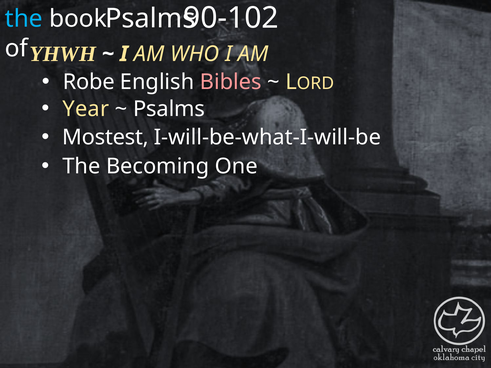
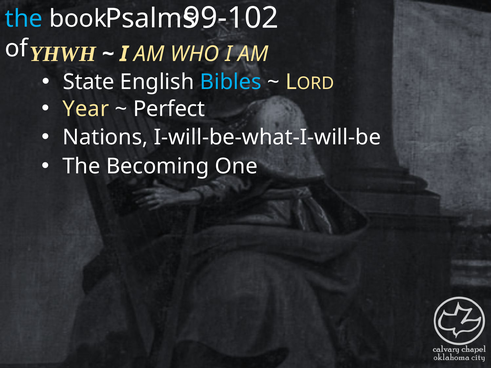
90-102: 90-102 -> 99-102 (231, 18)
Robe: Robe -> State (89, 82)
Bibles colour: pink -> light blue (231, 82)
Psalms: Psalms -> Perfect (169, 109)
Mostest: Mostest -> Nations (105, 138)
